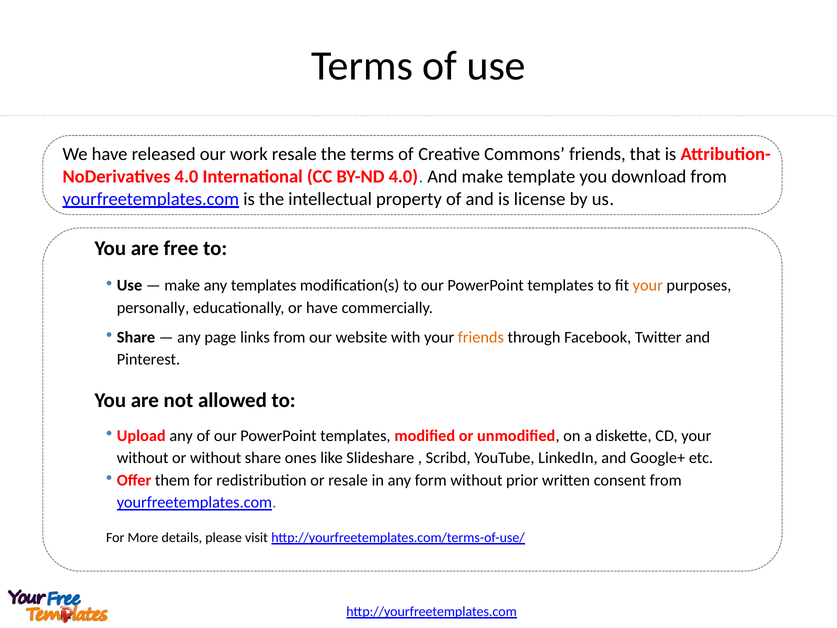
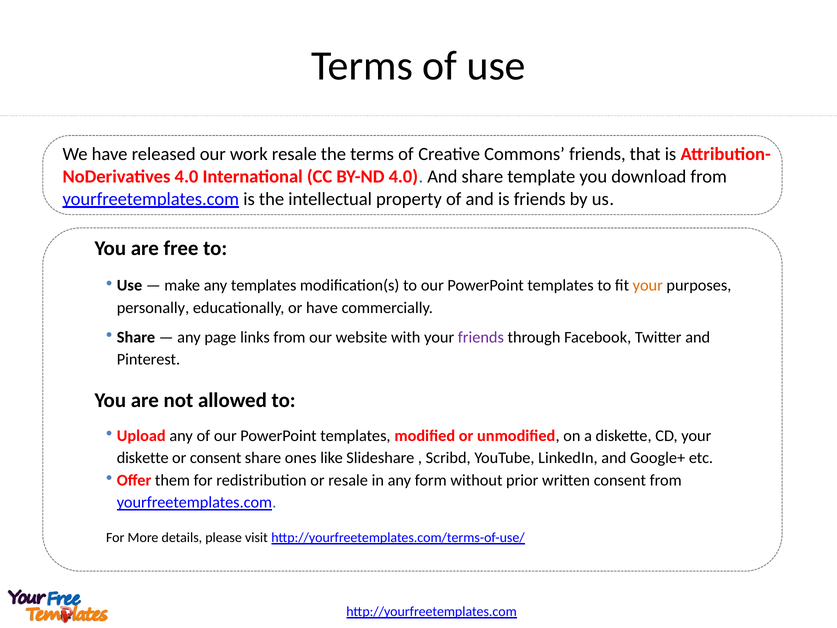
And make: make -> share (482, 177)
is license: license -> friends (540, 199)
friends colour: orange -> purple (481, 337)
without: without -> diskette (143, 458)
or without: without -> consent (216, 458)
